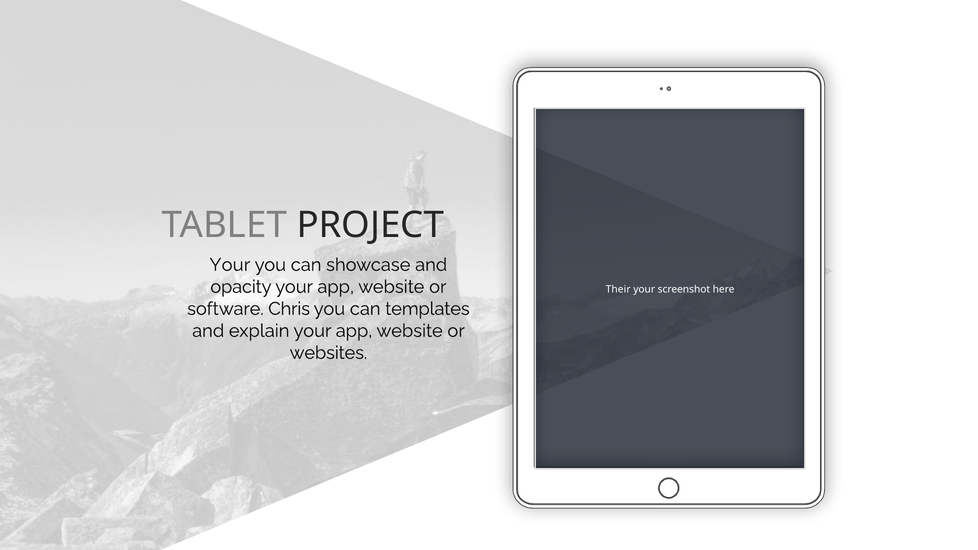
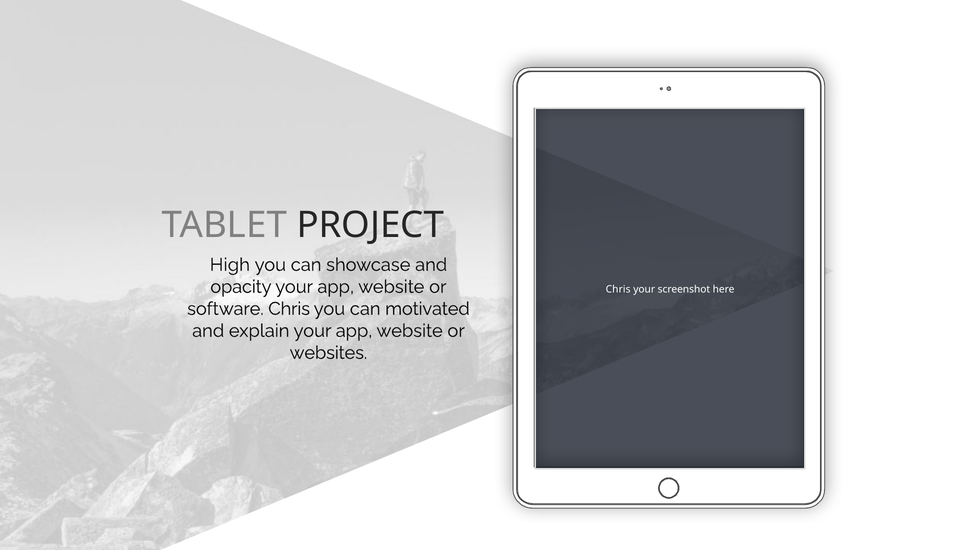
Your: Your -> High (230, 265)
Their: Their -> Chris (618, 289)
templates: templates -> motivated (427, 309)
